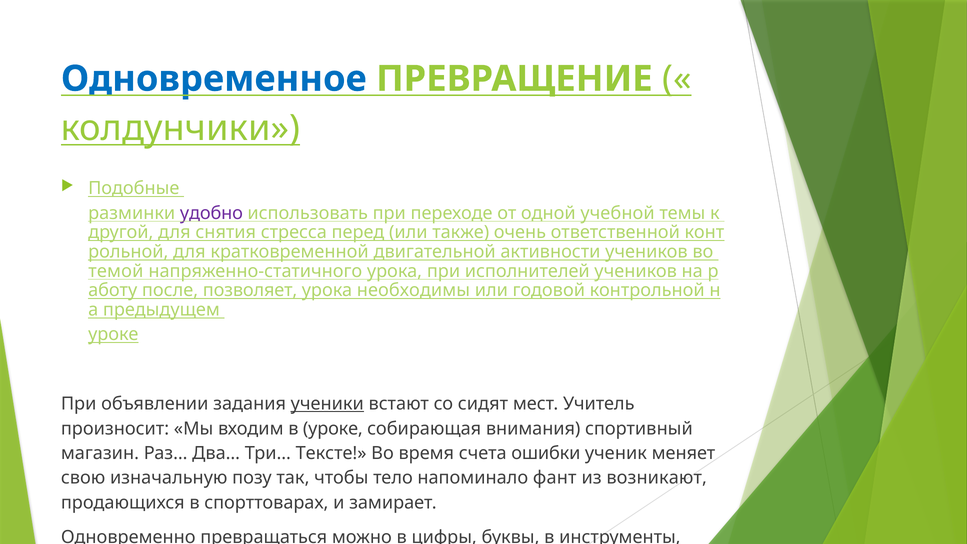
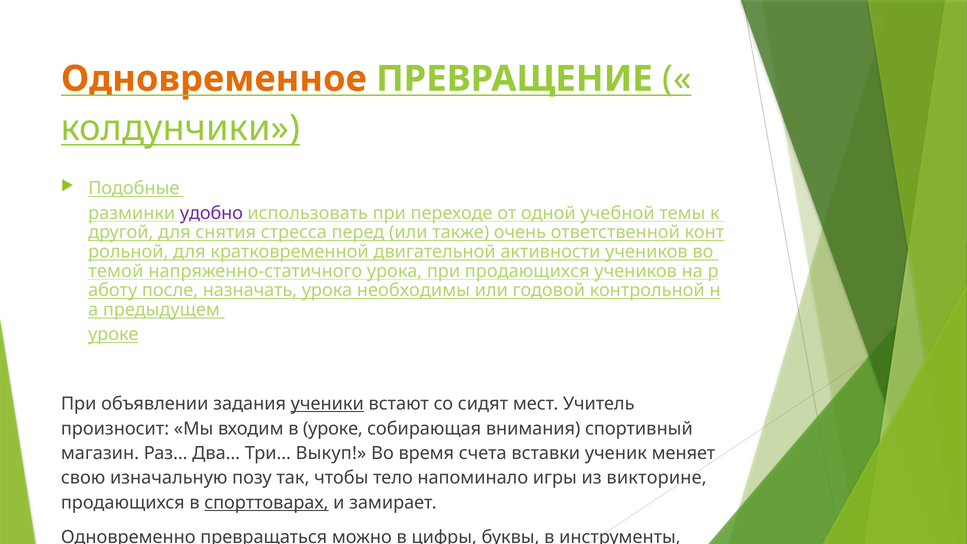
Одновременное colour: blue -> orange (214, 79)
при исполнителей: исполнителей -> продающихся (527, 271)
позволяет: позволяет -> назначать (250, 290)
Тексте: Тексте -> Выкуп (331, 453)
ошибки: ошибки -> вставки (546, 453)
фант: фант -> игры (555, 478)
возникают: возникают -> викторине (657, 478)
спорттоварах underline: none -> present (266, 503)
